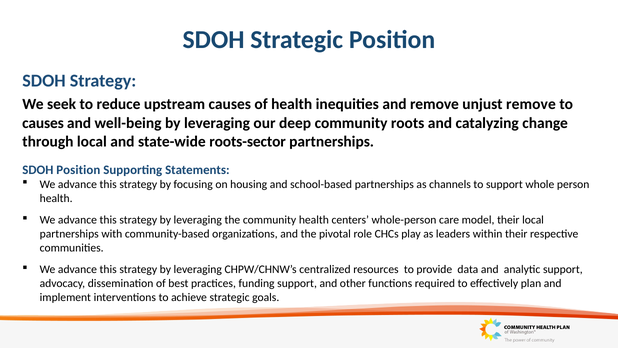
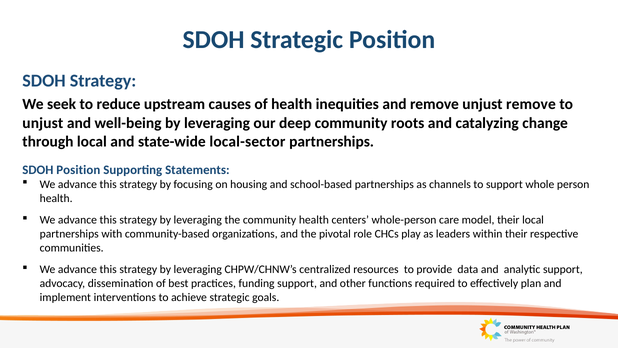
causes: causes -> unjust (43, 123)
roots-sector: roots-sector -> local-sector (247, 141)
